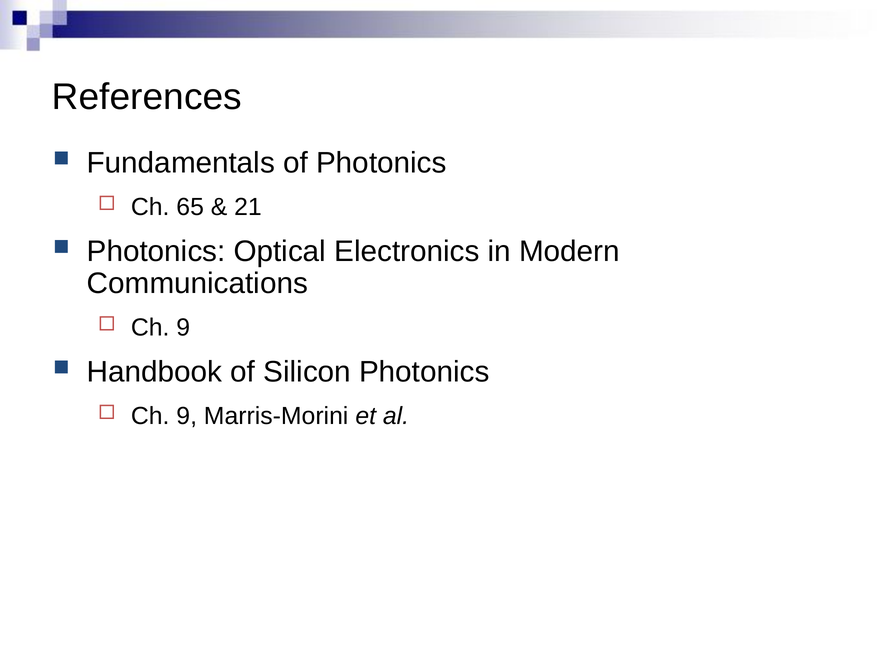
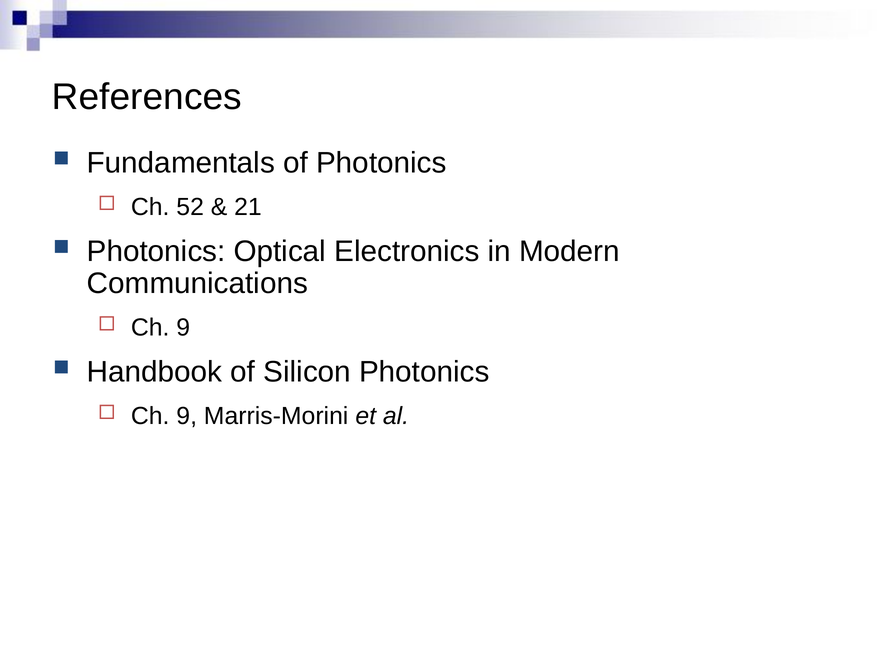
65: 65 -> 52 (190, 207)
